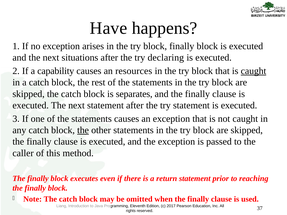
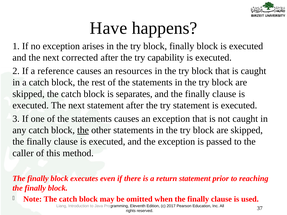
situations: situations -> corrected (80, 58)
declaring: declaring -> capability (166, 58)
capability: capability -> reference (56, 71)
caught underline: present -> none (253, 71)
